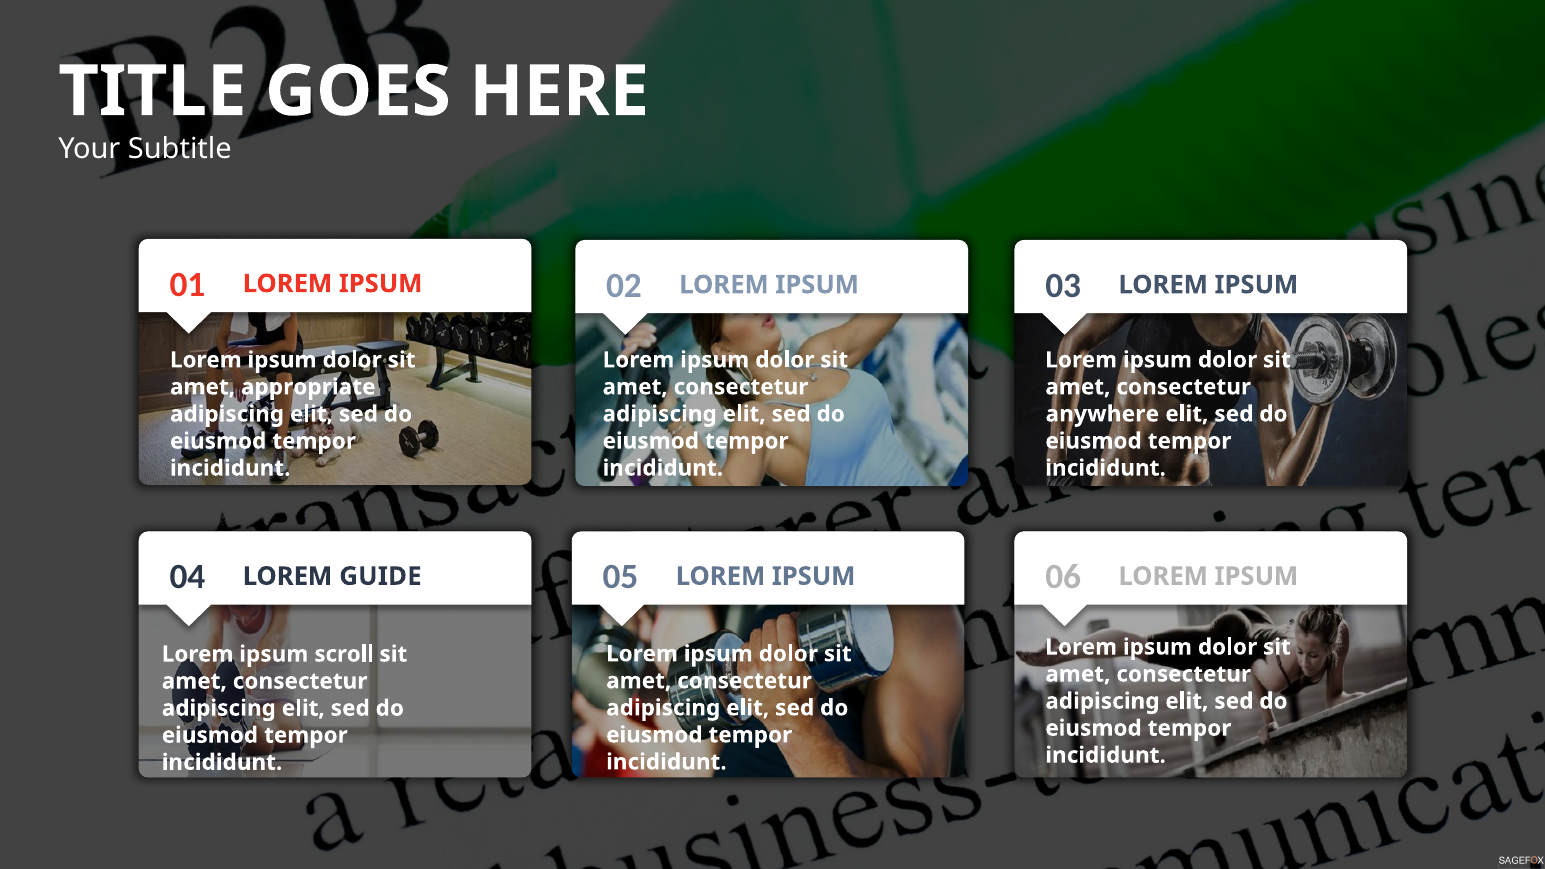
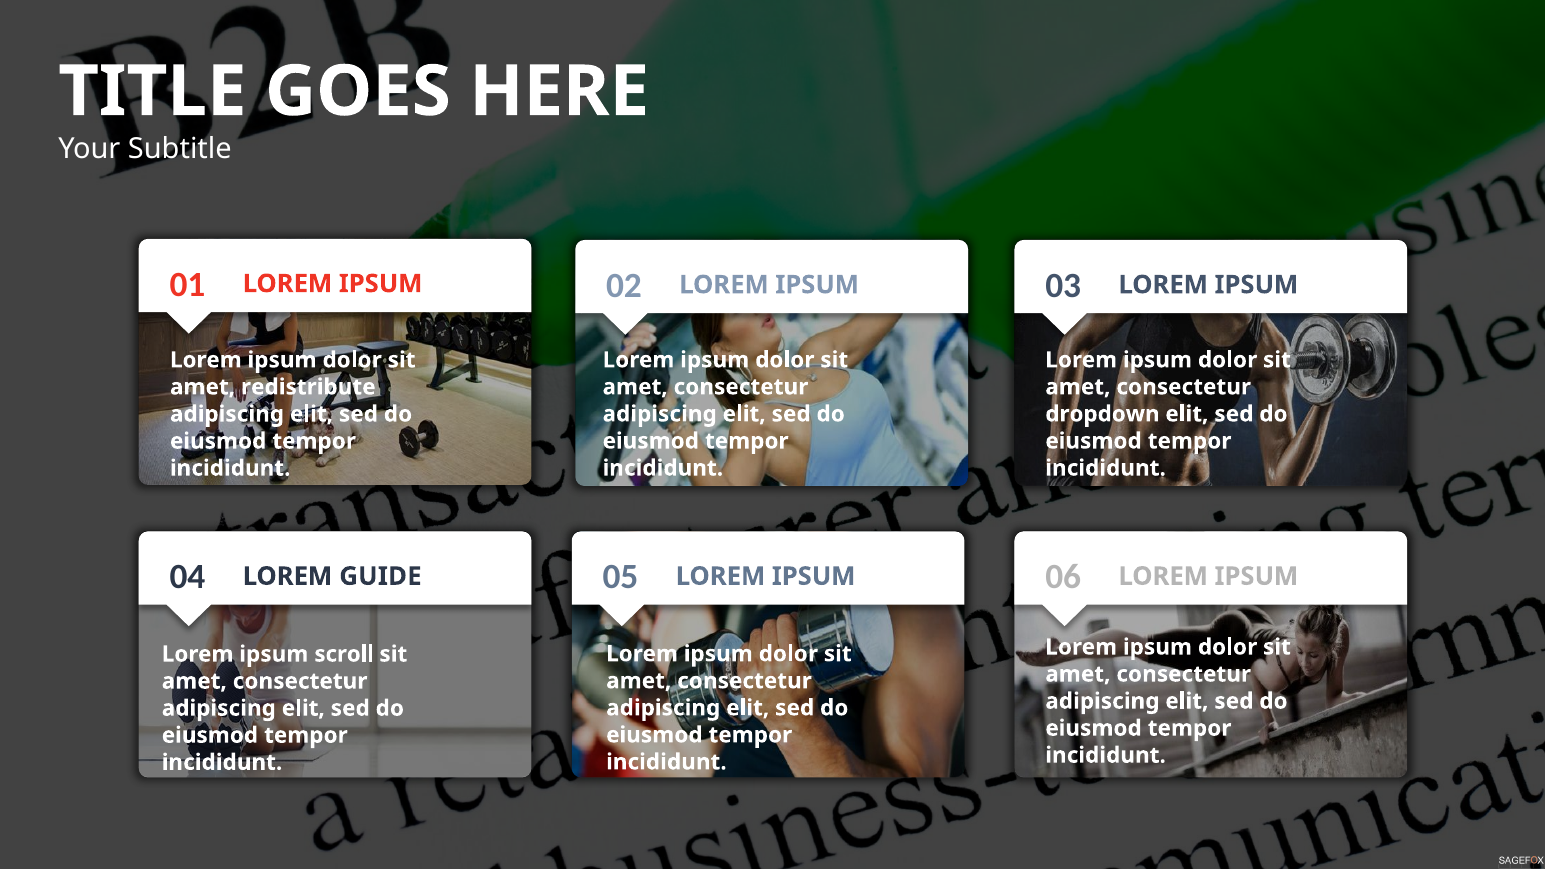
appropriate: appropriate -> redistribute (308, 387)
anywhere: anywhere -> dropdown (1102, 414)
